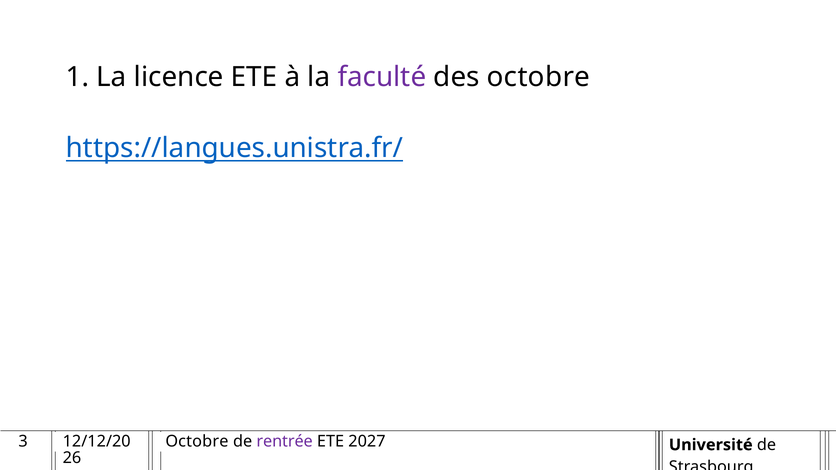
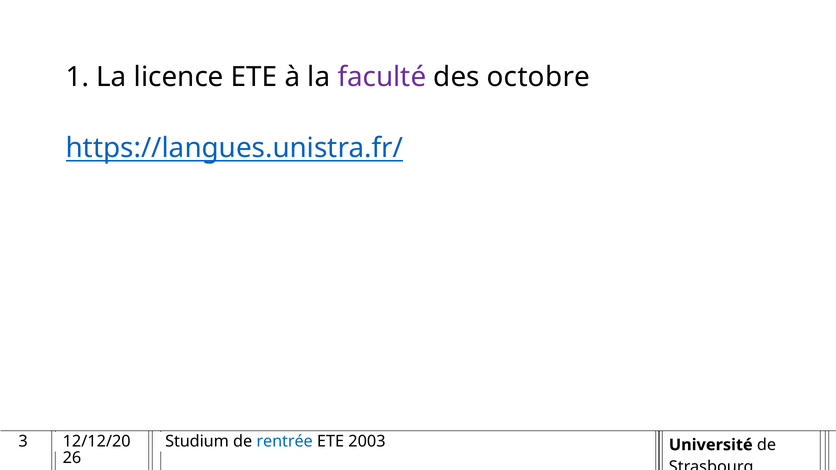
Octobre: Octobre -> Studium (197, 442)
rentrée colour: purple -> blue (285, 442)
2027: 2027 -> 2003 (367, 442)
